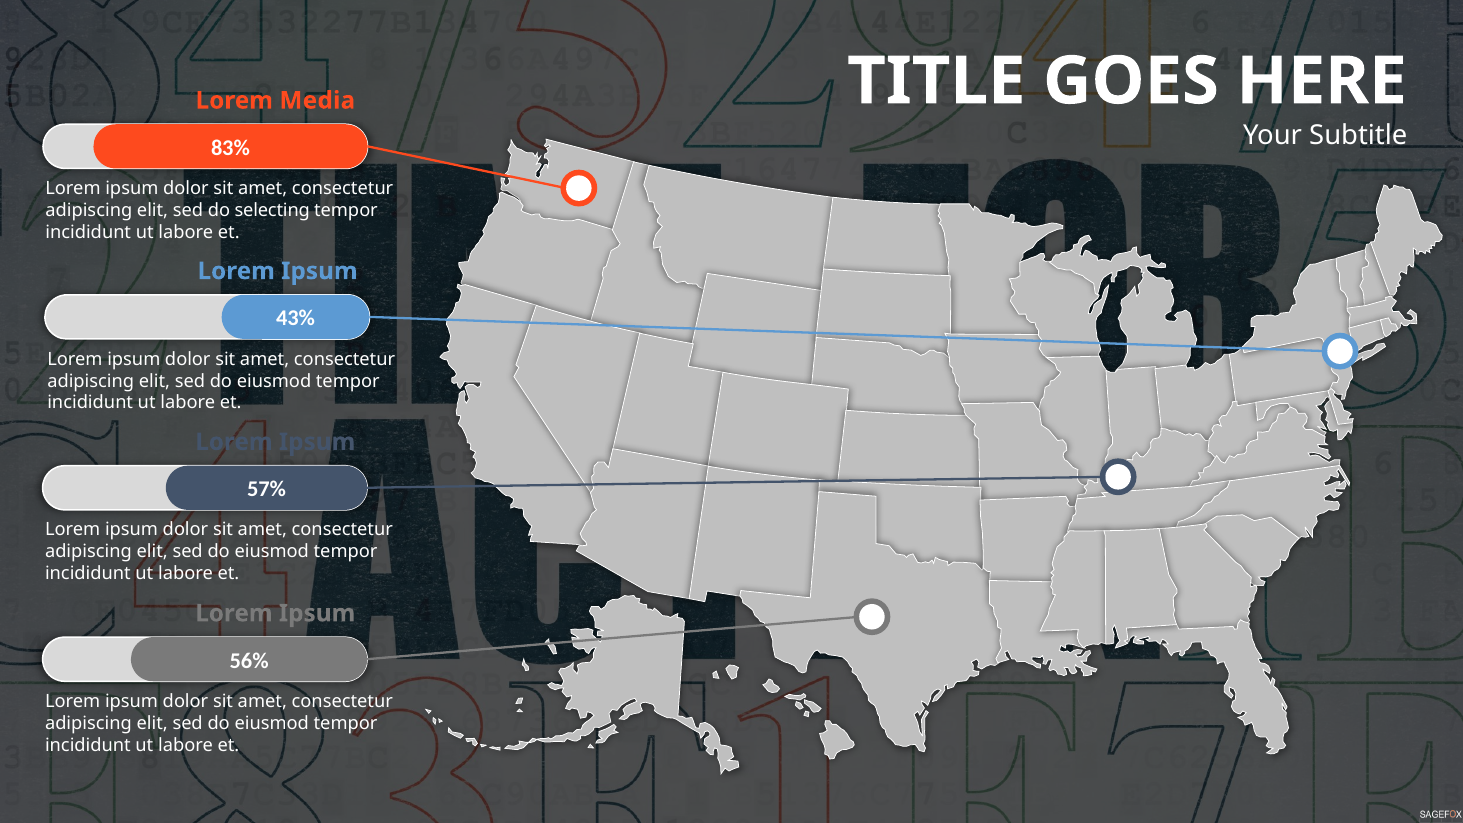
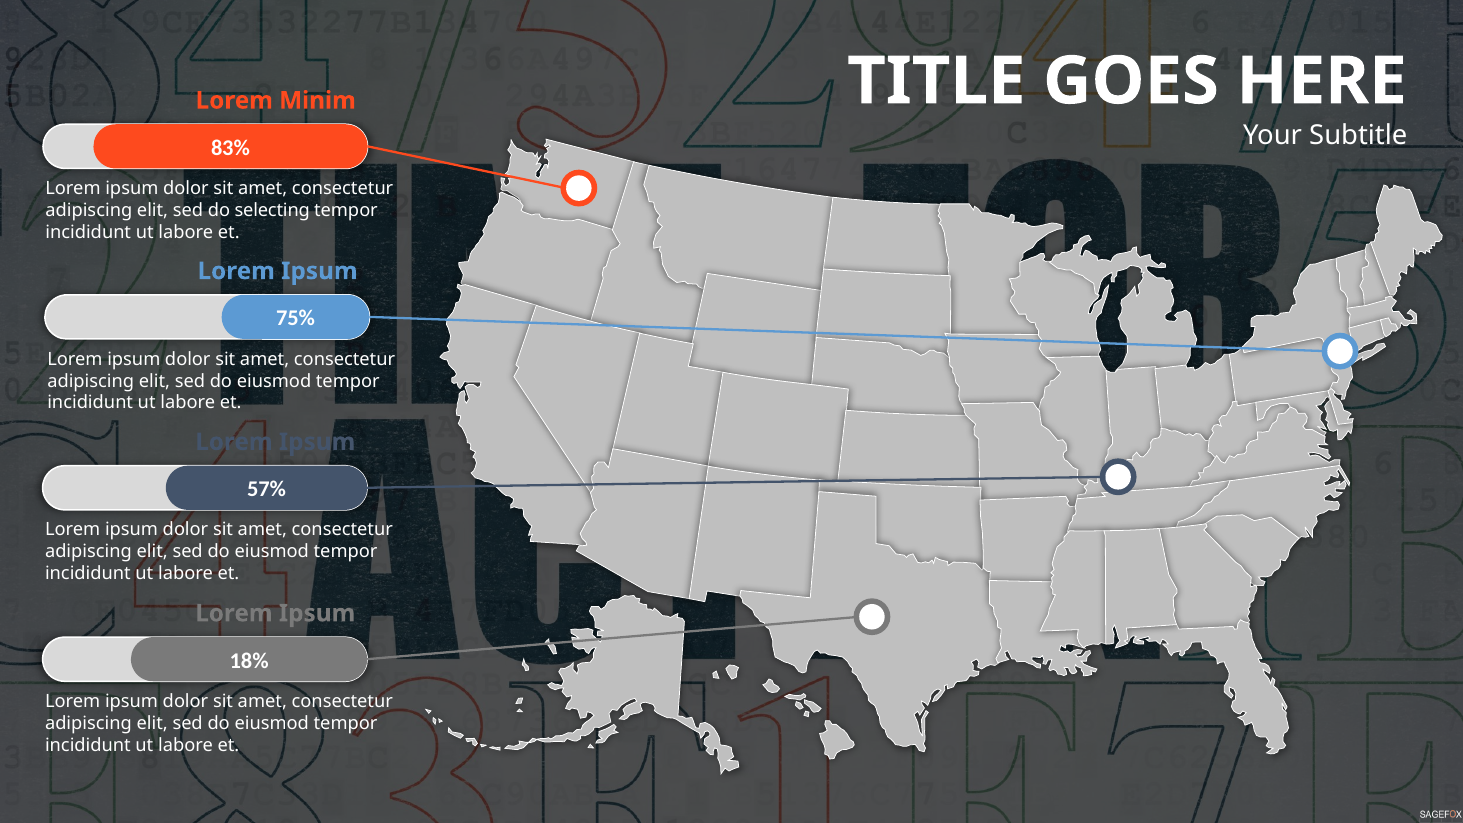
Media: Media -> Minim (317, 101)
43%: 43% -> 75% (296, 318)
56%: 56% -> 18% (249, 661)
